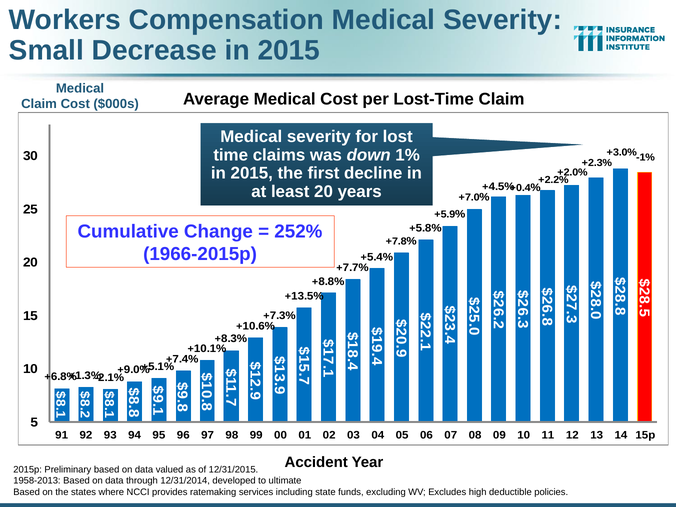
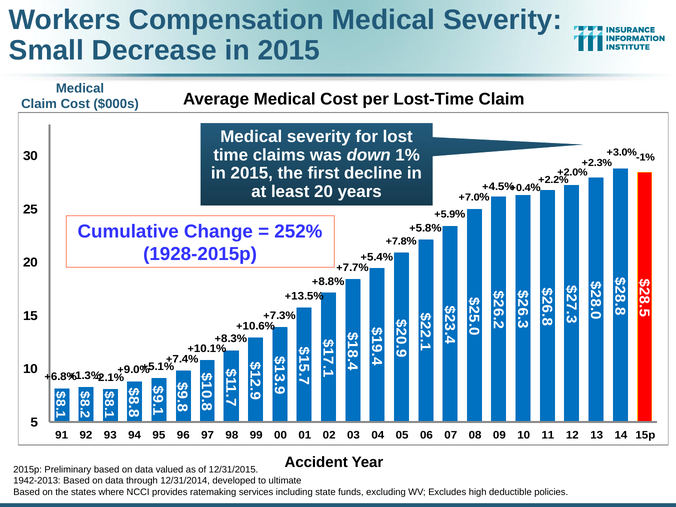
1966-2015p: 1966-2015p -> 1928-2015p (200, 254)
1958-2013: 1958-2013 -> 1942-2013 (37, 481)
